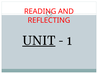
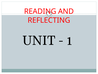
UNIT underline: present -> none (39, 40)
